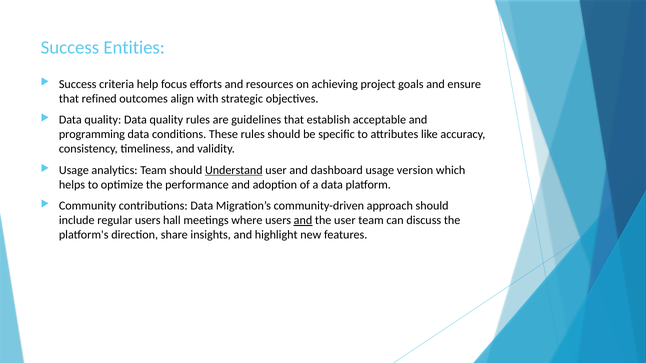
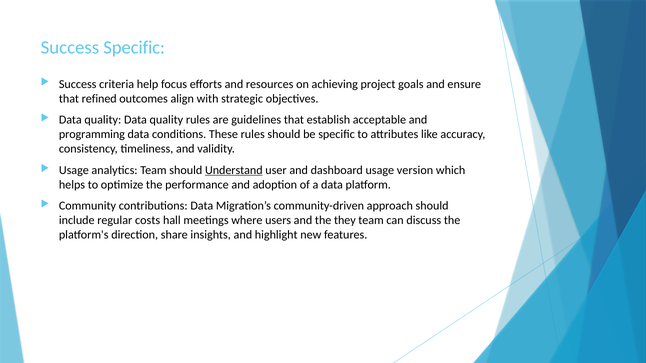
Success Entities: Entities -> Specific (134, 47)
regular users: users -> costs (148, 221)
and underline: present -> none (303, 221)
the user: user -> they (345, 221)
